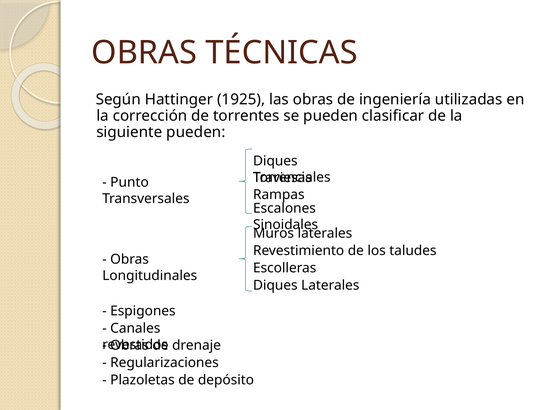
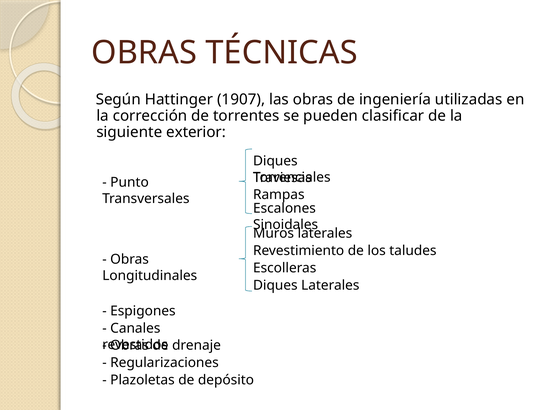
1925: 1925 -> 1907 (241, 99)
siguiente pueden: pueden -> exterior (196, 132)
